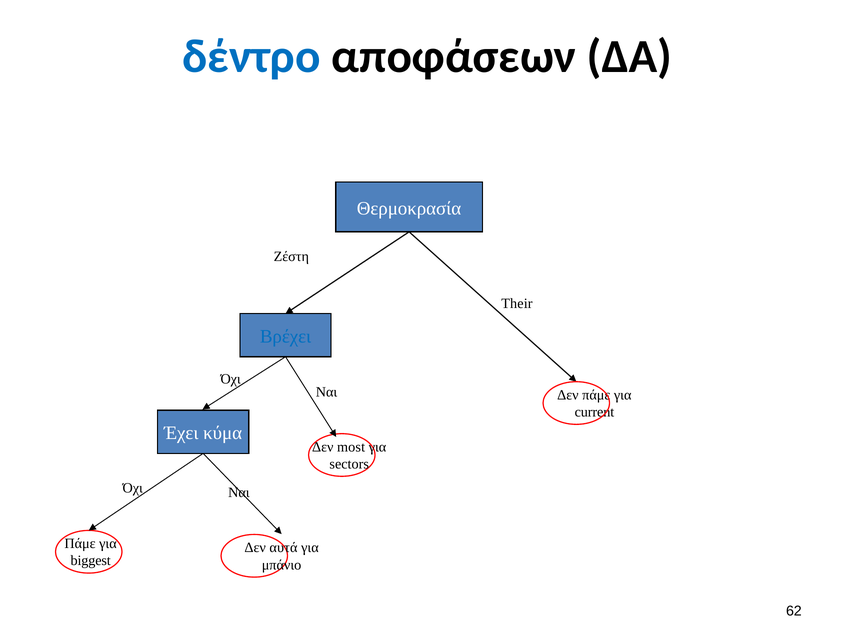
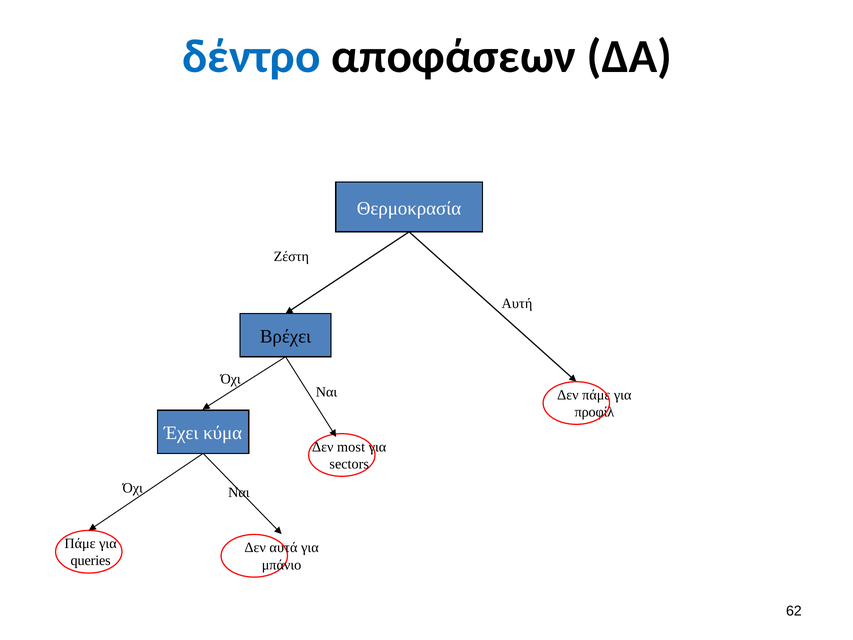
Their: Their -> Αυτή (517, 303)
Βρέχει colour: blue -> black (286, 336)
current: current -> προφίλ (594, 412)
biggest: biggest -> queries (91, 561)
